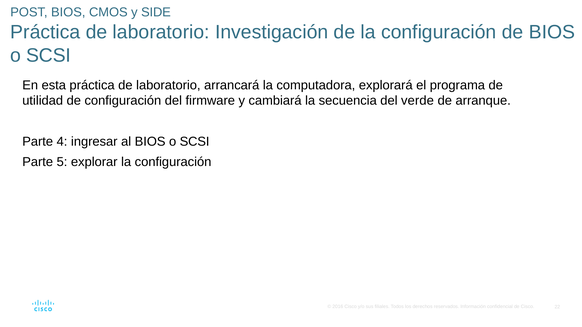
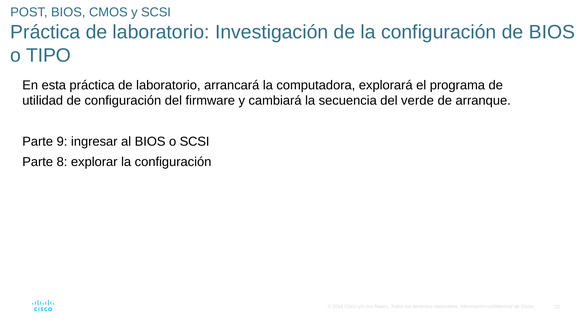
y SIDE: SIDE -> SCSI (156, 12)
SCSI: SCSI -> TIPO (49, 56)
4: 4 -> 9 (62, 142)
5: 5 -> 8 (62, 162)
